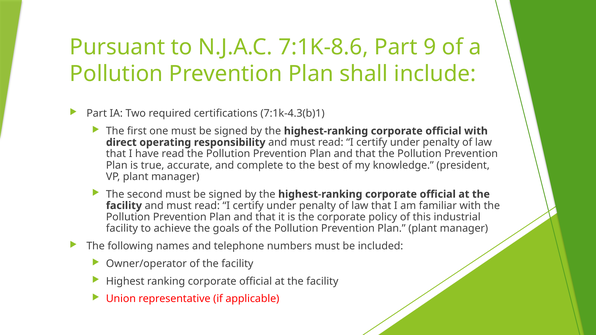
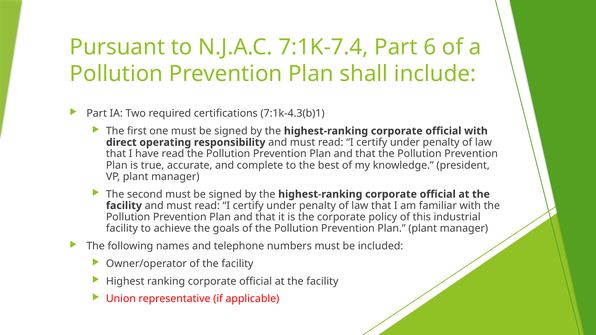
7:1K-8.6: 7:1K-8.6 -> 7:1K-7.4 (323, 47)
9: 9 -> 6 (430, 47)
